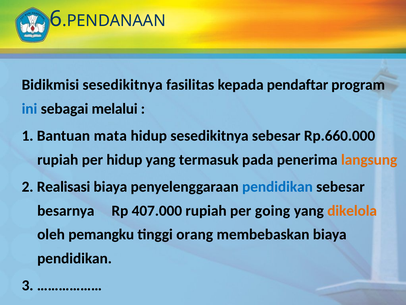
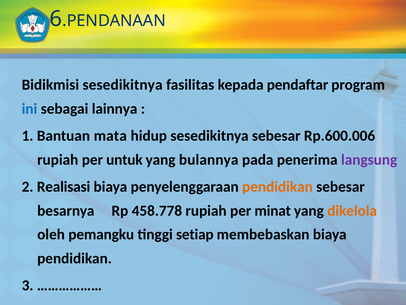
melalui: melalui -> lainnya (115, 108)
Rp.660.000: Rp.660.000 -> Rp.600.006 (340, 136)
per hidup: hidup -> untuk (124, 159)
termasuk: termasuk -> bulannya (209, 159)
langsung colour: orange -> purple (369, 159)
pendidikan colour: blue -> orange (277, 187)
407.000: 407.000 -> 458.778 (157, 210)
going: going -> minat (273, 210)
orang: orang -> setiap (195, 234)
